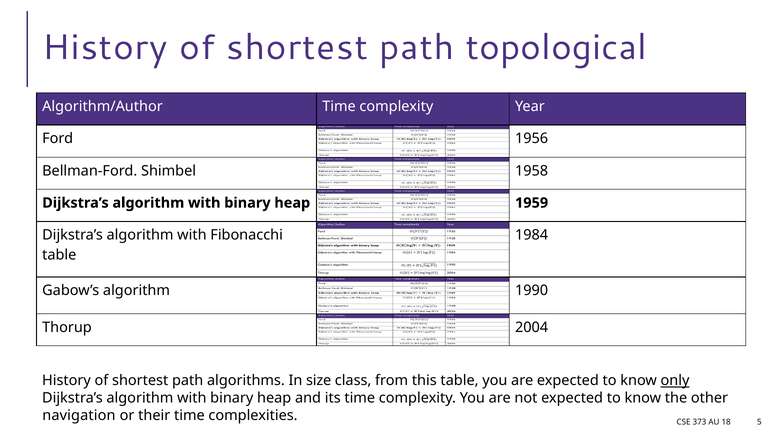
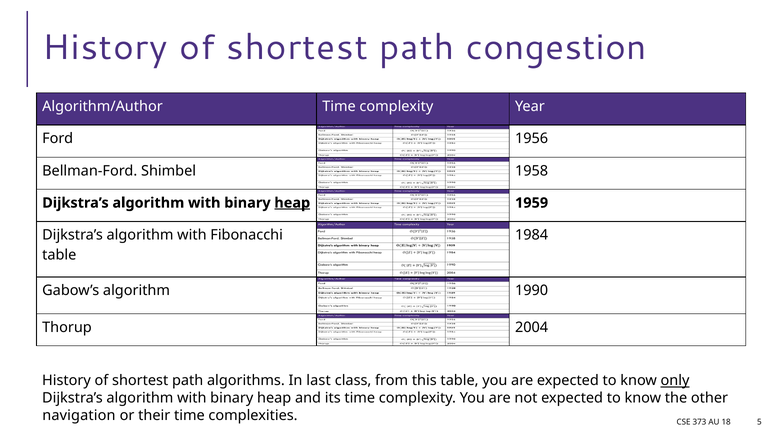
topological: topological -> congestion (556, 47)
heap underline: none -> present (292, 203)
size: size -> last (319, 380)
